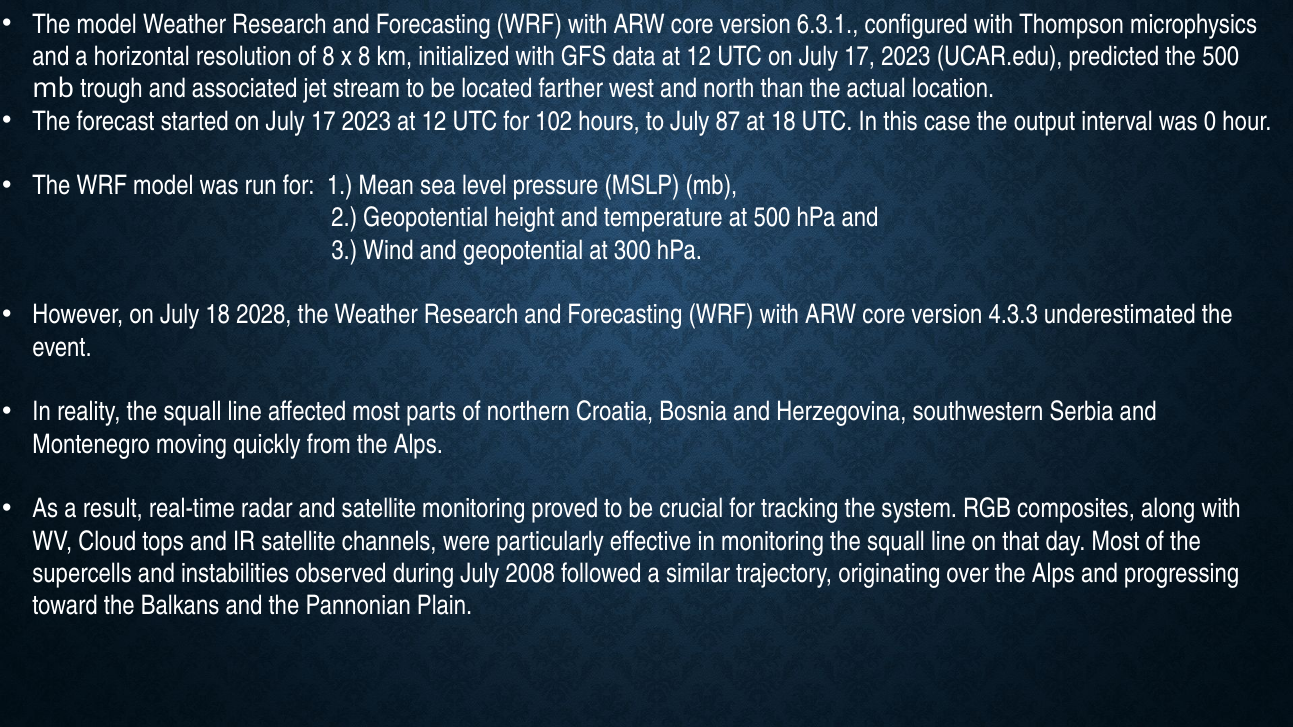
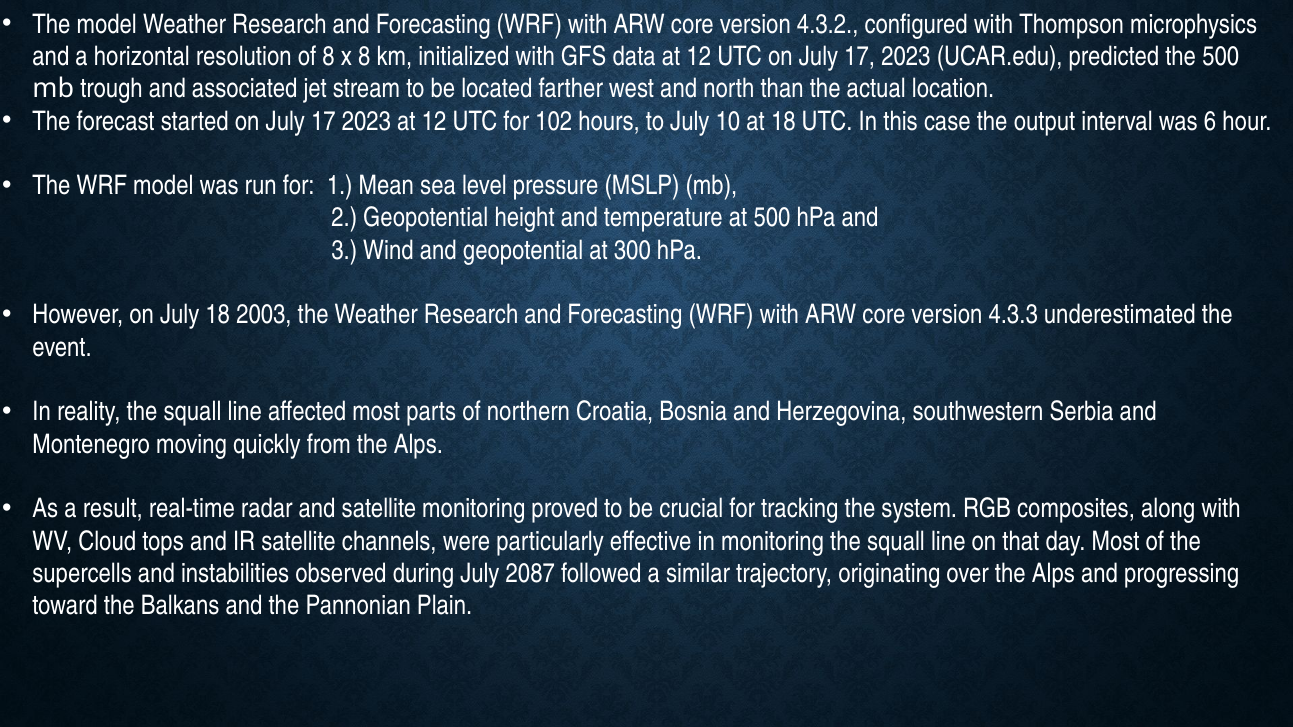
6.3.1: 6.3.1 -> 4.3.2 (828, 24)
87: 87 -> 10 (728, 121)
0: 0 -> 6 (1210, 121)
2028: 2028 -> 2003 (264, 315)
2008: 2008 -> 2087 (530, 574)
